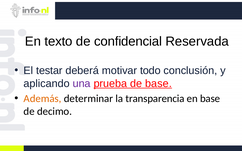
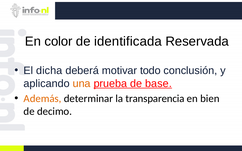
texto: texto -> color (59, 42)
confidencial: confidencial -> identificada (128, 42)
testar: testar -> dicha (49, 71)
una colour: purple -> orange (82, 84)
en base: base -> bien (210, 99)
